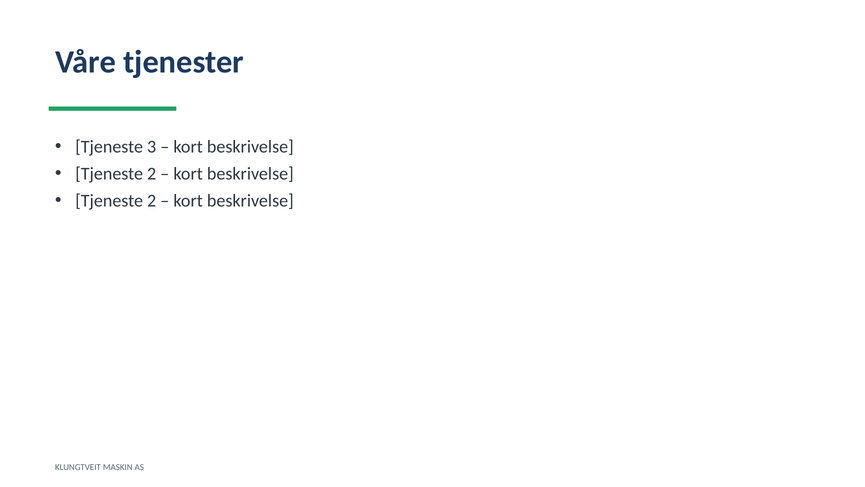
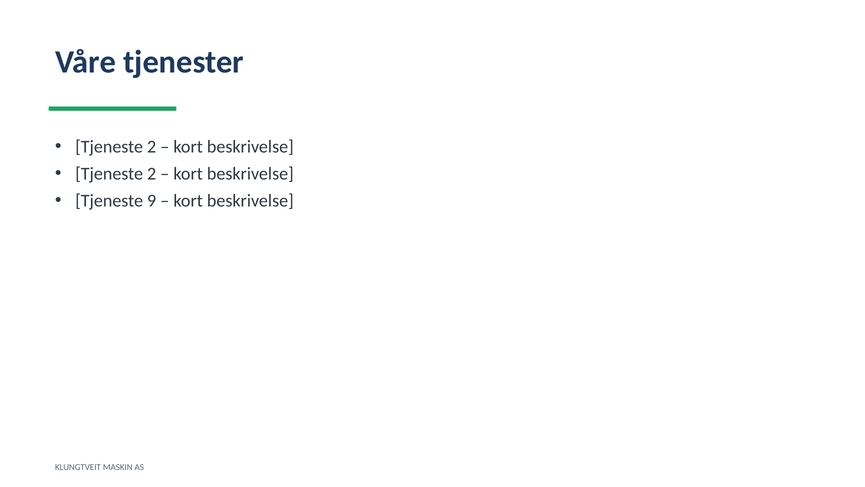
3: 3 -> 2 (152, 147)
2: 2 -> 9 (152, 201)
